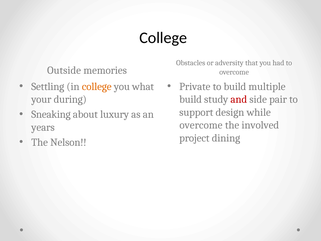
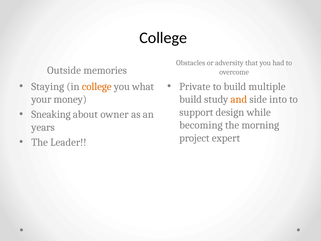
Settling: Settling -> Staying (48, 86)
during: during -> money (70, 99)
and colour: red -> orange (239, 99)
pair: pair -> into (278, 99)
luxury: luxury -> owner (114, 114)
overcome: overcome -> becoming (201, 125)
involved: involved -> morning (260, 125)
dining: dining -> expert (226, 138)
Nelson: Nelson -> Leader (68, 142)
